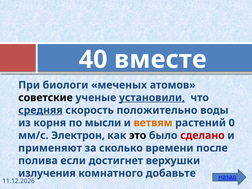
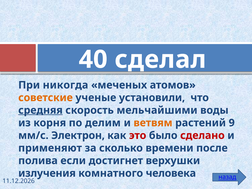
вместе: вместе -> сделал (160, 60)
биологи: биологи -> никогда (65, 85)
советские colour: black -> orange (45, 98)
установили underline: present -> none (152, 98)
положительно: положительно -> мельчайшими (157, 110)
мысли: мысли -> делим (103, 123)
0: 0 -> 9 (232, 123)
это colour: black -> red (138, 135)
добавьте: добавьте -> человека (171, 173)
